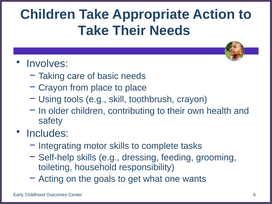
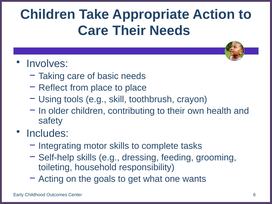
Take: Take -> Care (93, 31)
Crayon: Crayon -> Reflect (53, 88)
